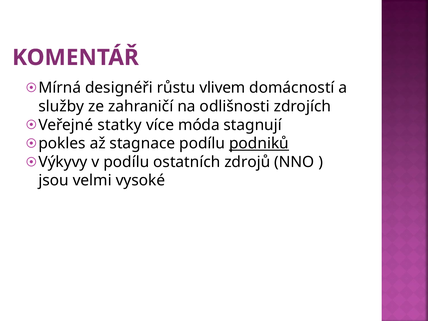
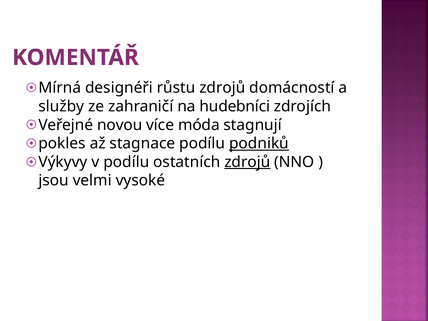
růstu vlivem: vlivem -> zdrojů (222, 88)
odlišnosti: odlišnosti -> hudebníci (235, 106)
statky: statky -> novou (120, 125)
zdrojů underline: none -> present (247, 162)
